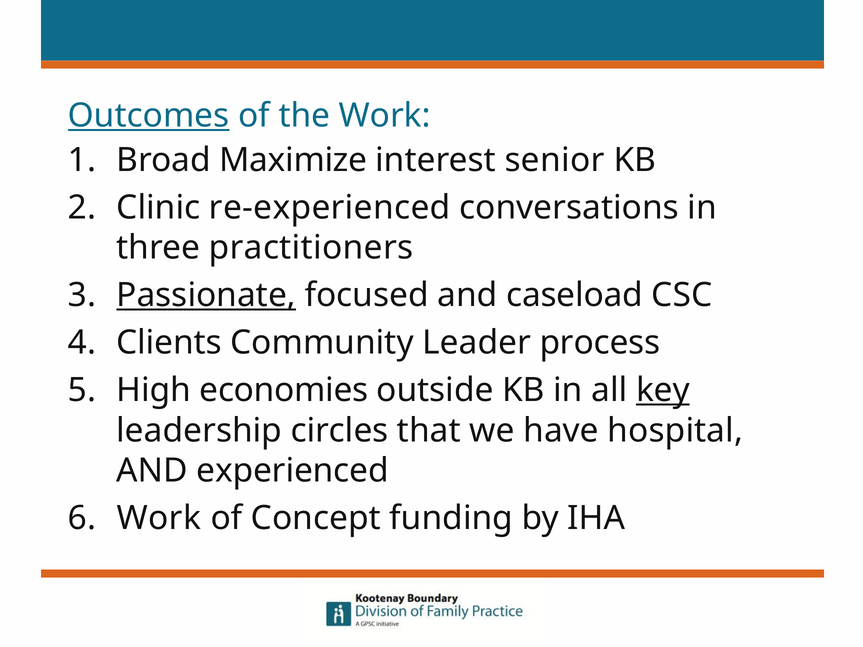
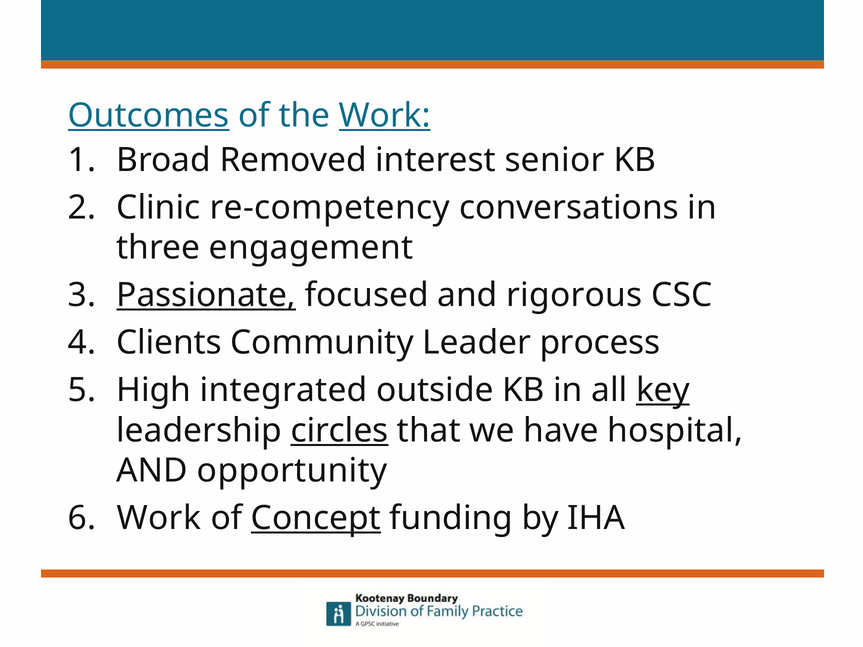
Work underline: none -> present (385, 116)
Maximize: Maximize -> Removed (293, 160)
re-experienced: re-experienced -> re-competency (330, 208)
practitioners: practitioners -> engagement (311, 248)
caseload: caseload -> rigorous (574, 295)
economies: economies -> integrated (284, 390)
circles underline: none -> present (340, 431)
experienced: experienced -> opportunity (292, 471)
Concept underline: none -> present (316, 518)
